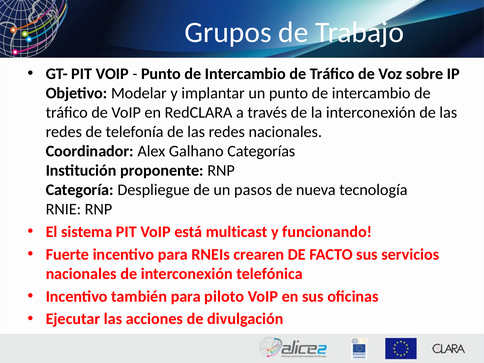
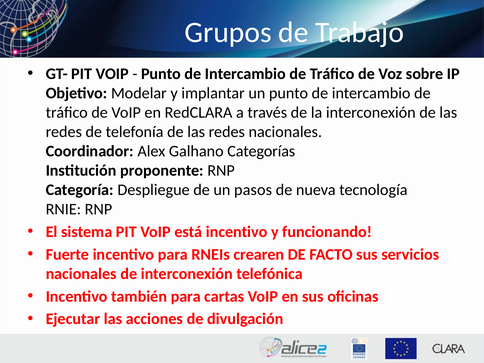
está multicast: multicast -> incentivo (237, 232)
piloto: piloto -> cartas (224, 296)
